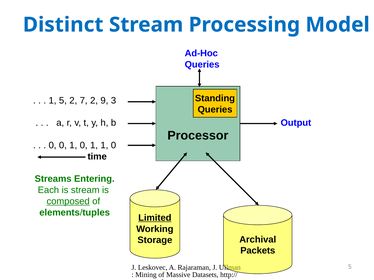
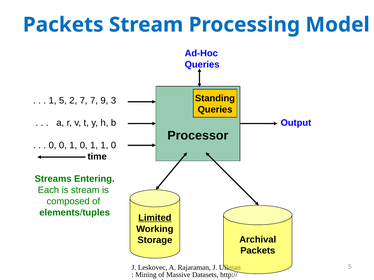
Distinct: Distinct -> Packets (63, 25)
7 2: 2 -> 7 (94, 101)
composed underline: present -> none (68, 202)
